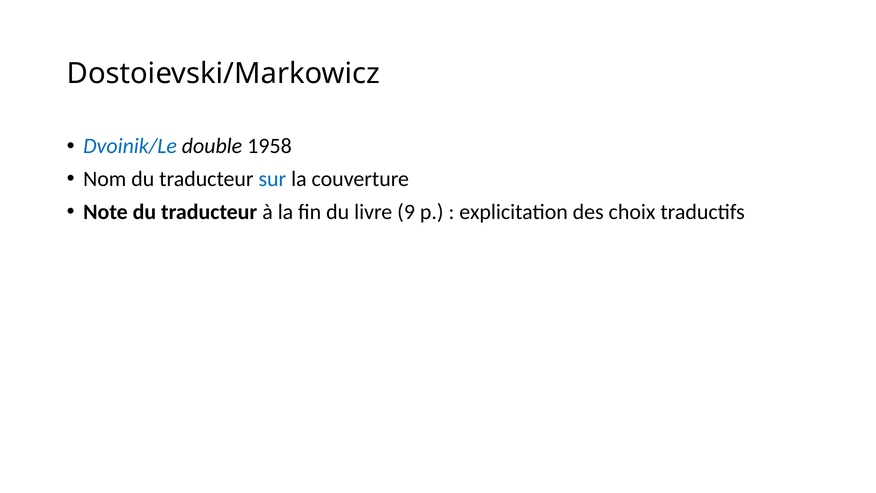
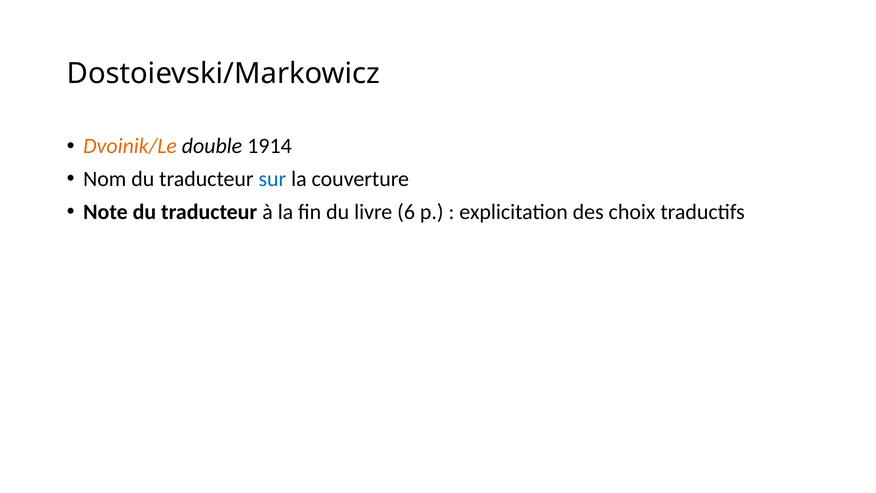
Dvoinik/Le colour: blue -> orange (130, 146)
1958: 1958 -> 1914 (270, 146)
9: 9 -> 6 (406, 212)
